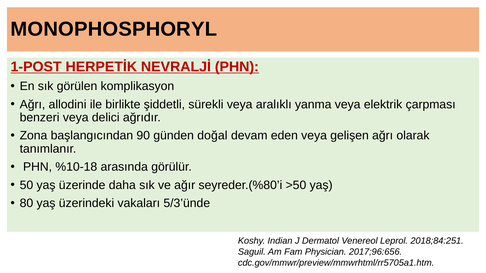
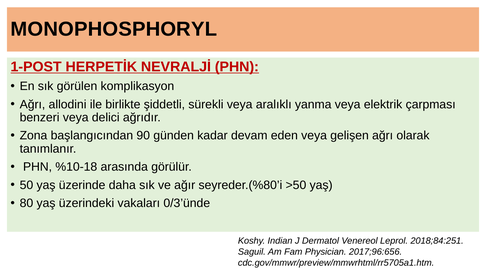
doğal: doğal -> kadar (212, 136)
5/3’ünde: 5/3’ünde -> 0/3’ünde (187, 203)
